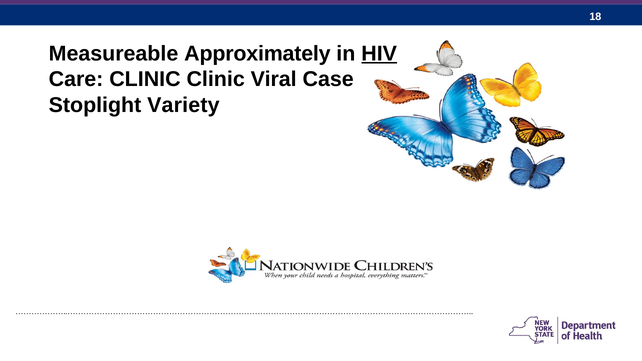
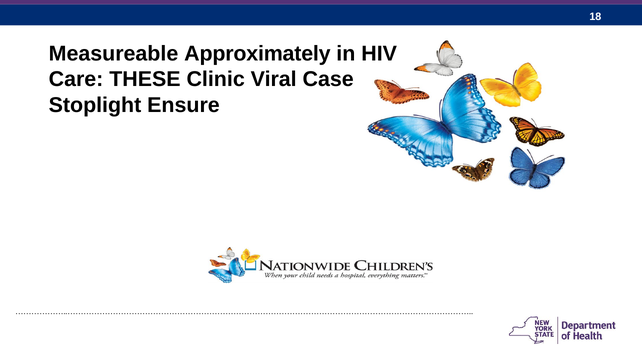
HIV underline: present -> none (379, 54)
Care CLINIC: CLINIC -> THESE (145, 79)
Variety: Variety -> Ensure (183, 105)
